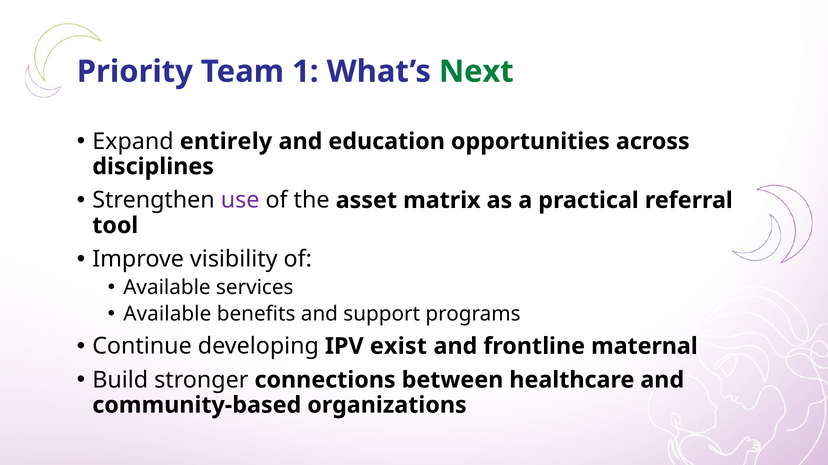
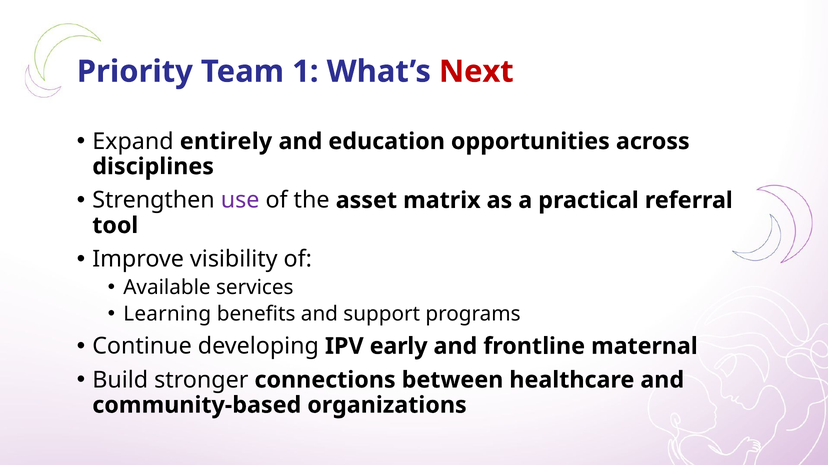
Next colour: green -> red (476, 72)
Available: Available -> Learning (167, 314)
exist: exist -> early (399, 347)
